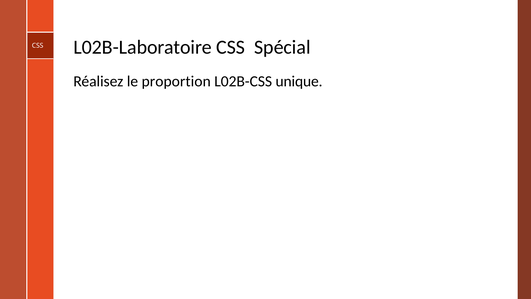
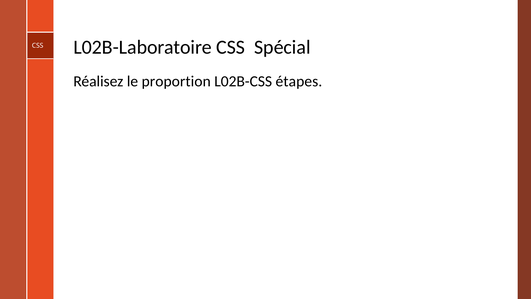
unique: unique -> étapes (299, 81)
